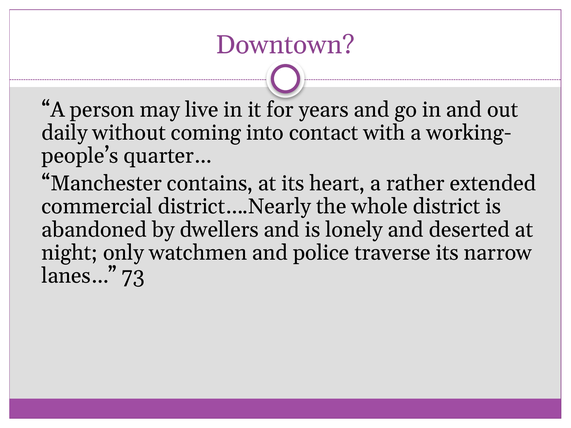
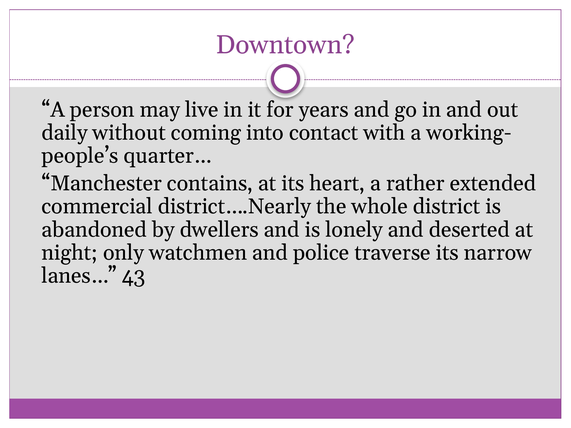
73: 73 -> 43 (134, 276)
